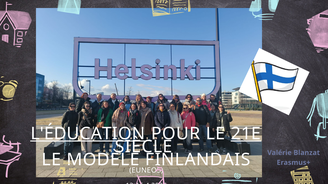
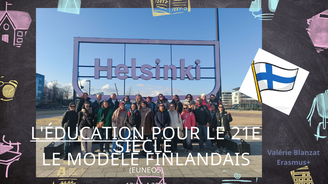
21E underline: present -> none (246, 134)
